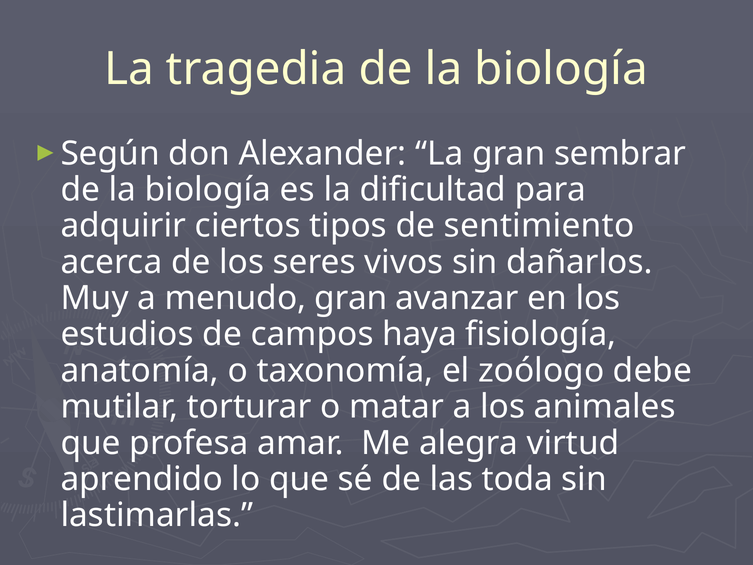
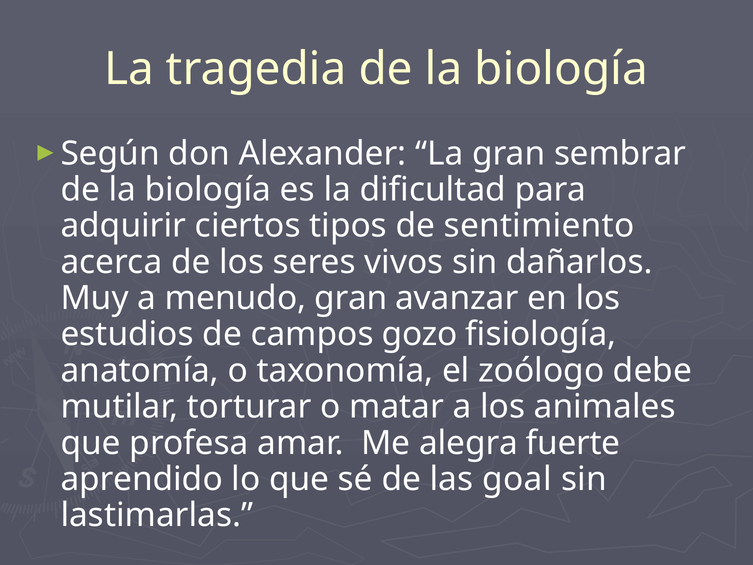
haya: haya -> gozo (420, 334)
virtud: virtud -> fuerte (573, 443)
toda: toda -> goal (517, 479)
